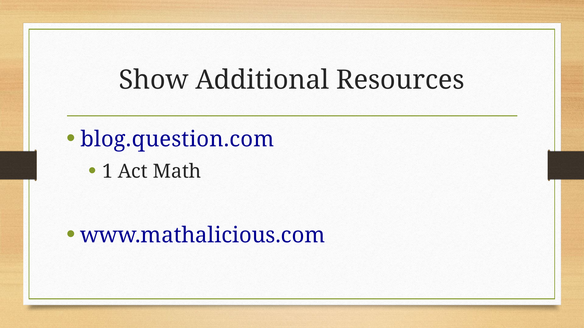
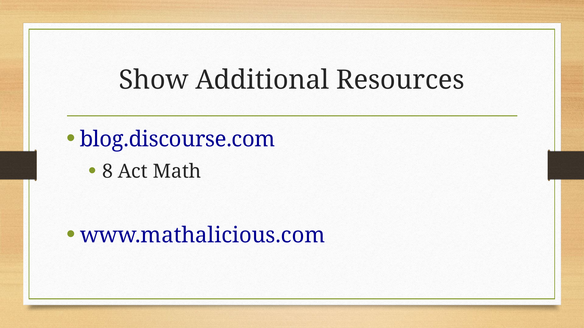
blog.question.com: blog.question.com -> blog.discourse.com (177, 139)
1: 1 -> 8 (107, 172)
